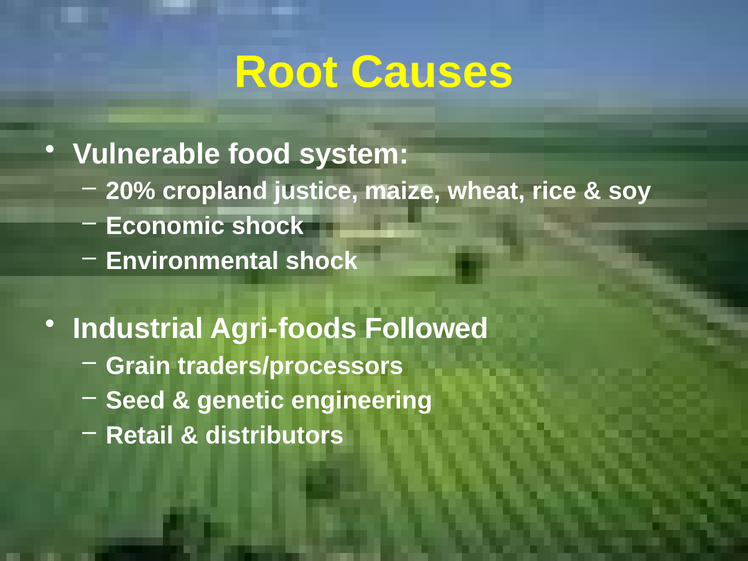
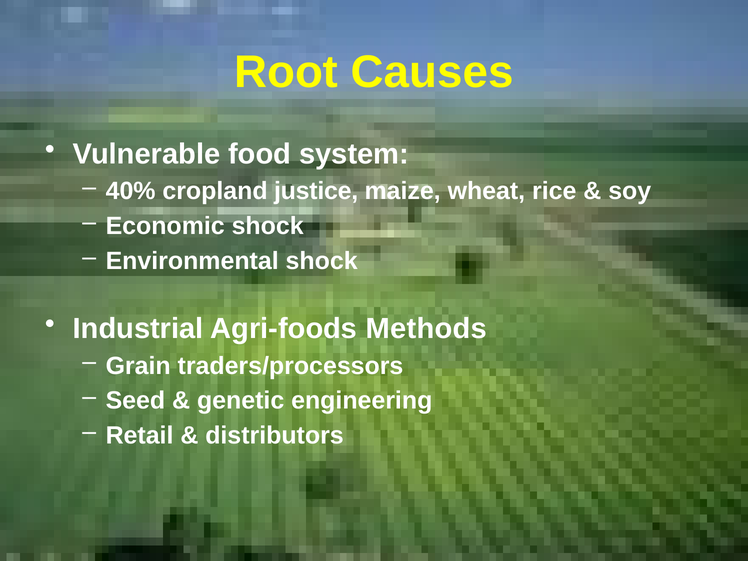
20%: 20% -> 40% (131, 191)
Followed: Followed -> Methods (426, 329)
